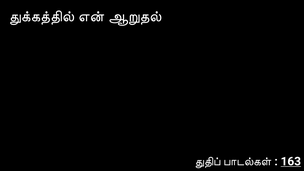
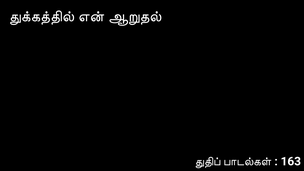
163 underline: present -> none (291, 161)
